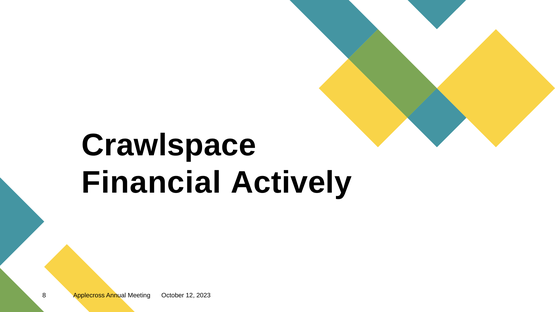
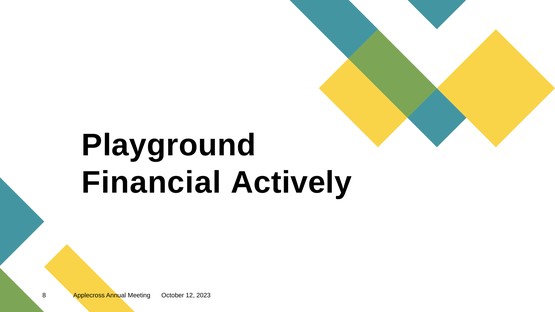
Crawlspace: Crawlspace -> Playground (169, 145)
